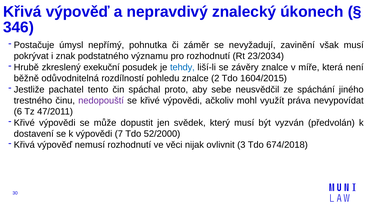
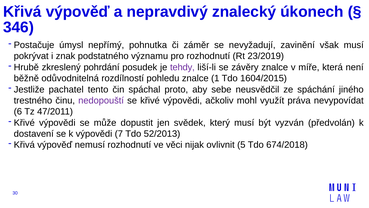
23/2034: 23/2034 -> 23/2019 (266, 56)
exekuční: exekuční -> pohrdání (102, 67)
tehdy colour: blue -> purple (182, 67)
2: 2 -> 1 (215, 78)
52/2000: 52/2000 -> 52/2013 (162, 134)
3: 3 -> 5 (241, 145)
